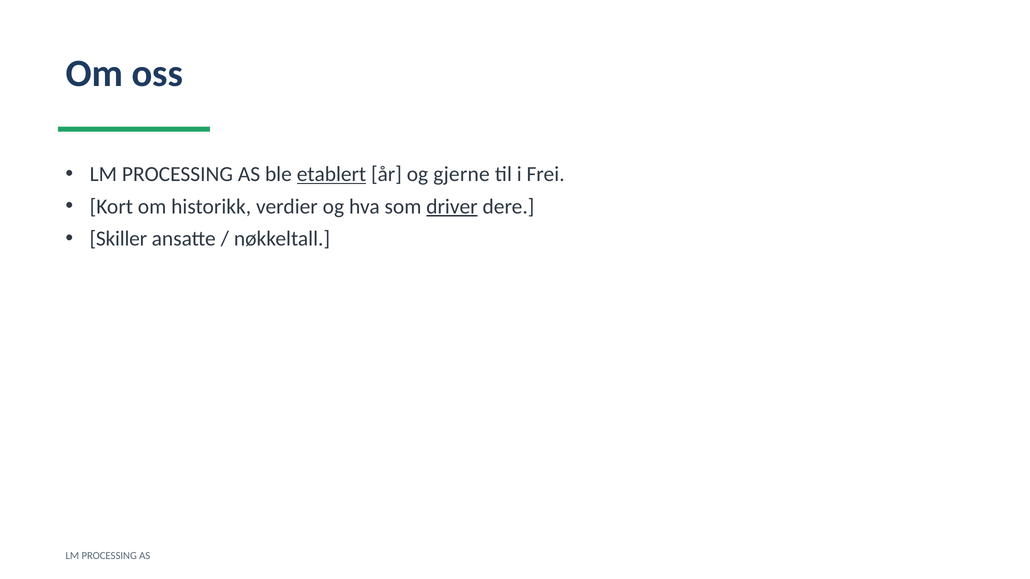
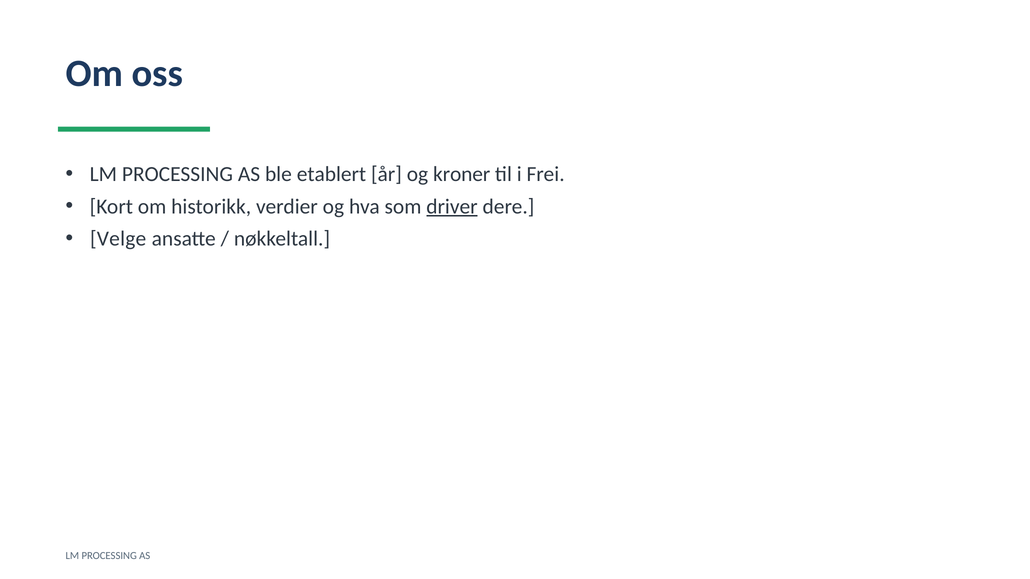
etablert underline: present -> none (331, 174)
gjerne: gjerne -> kroner (462, 174)
Skiller: Skiller -> Velge (118, 239)
